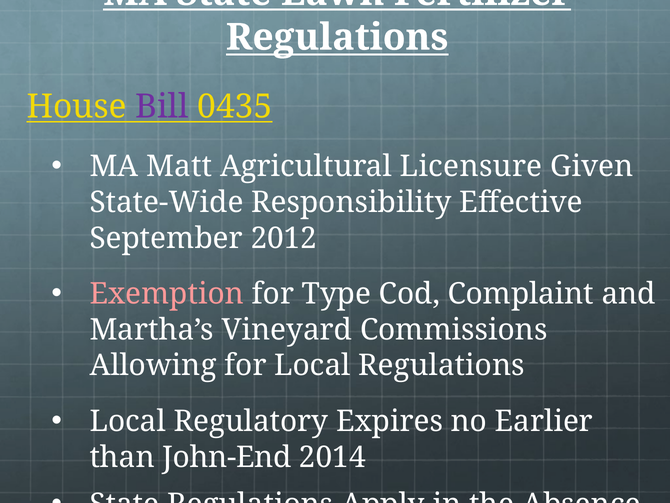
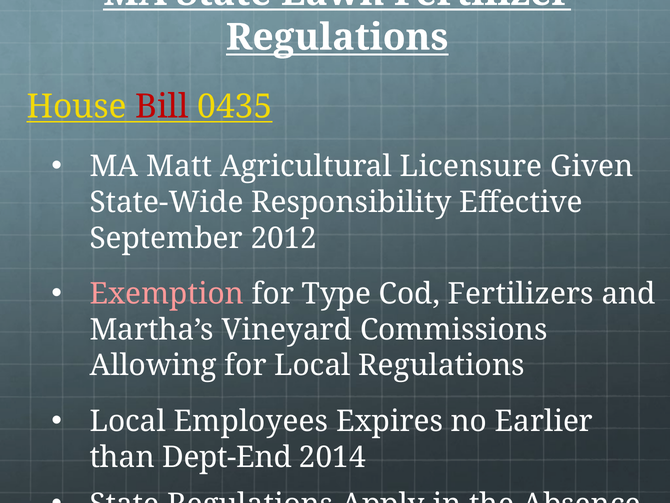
Bill colour: purple -> red (162, 106)
Complaint: Complaint -> Fertilizers (521, 294)
Regulatory: Regulatory -> Employees (251, 421)
John-End: John-End -> Dept-End (227, 457)
